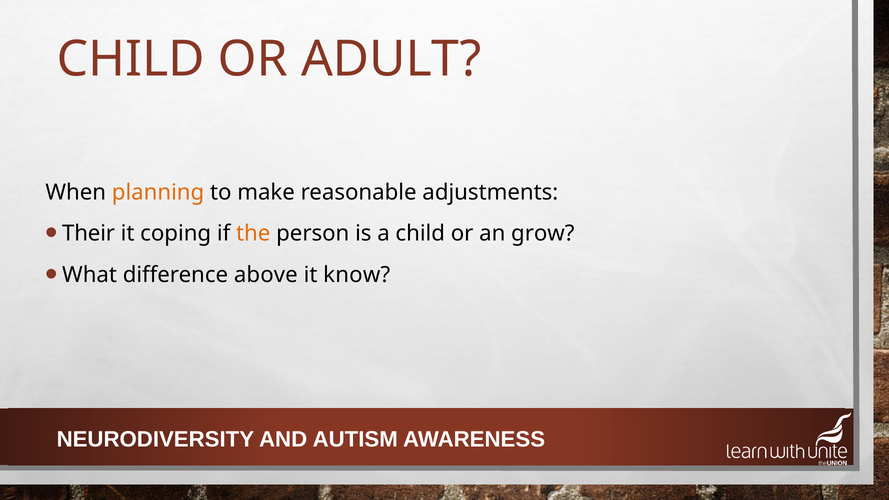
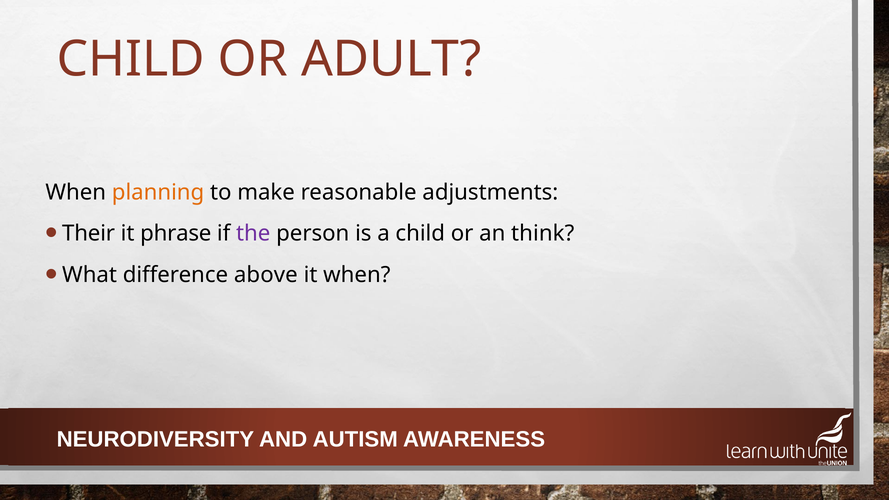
coping: coping -> phrase (176, 234)
the colour: orange -> purple (253, 234)
grow: grow -> think (543, 234)
it know: know -> when (357, 275)
